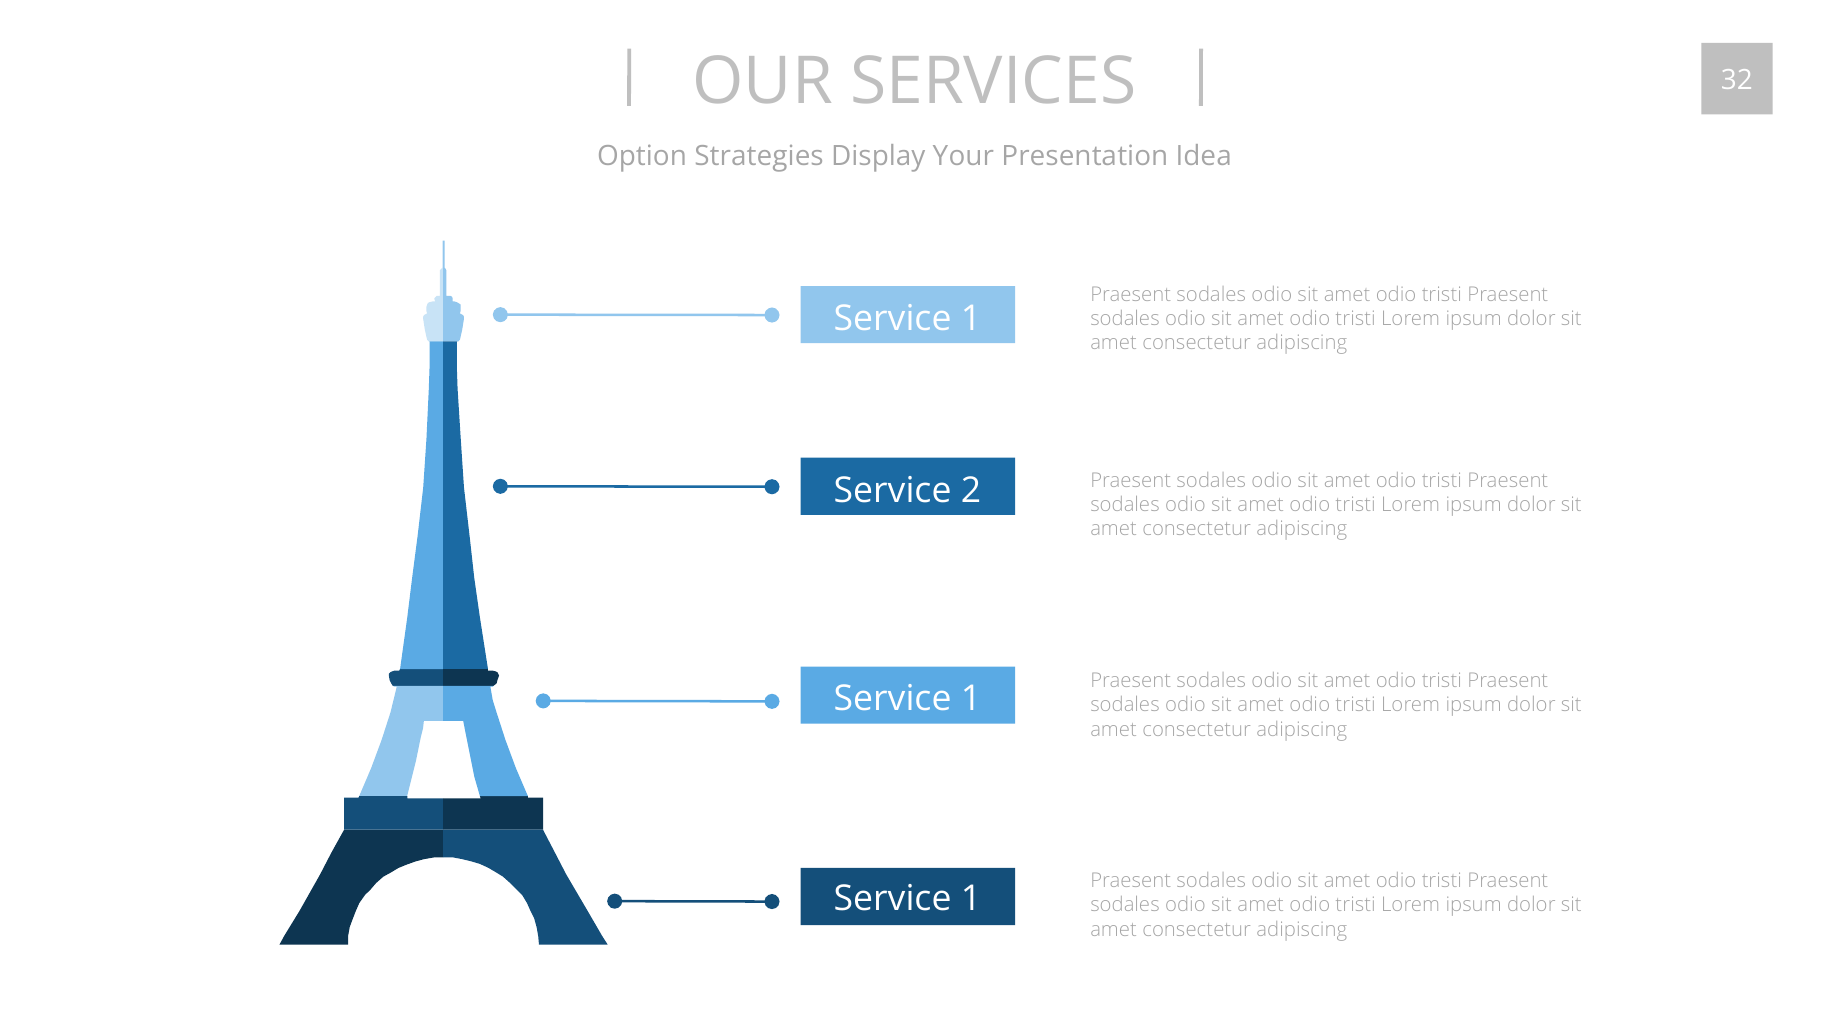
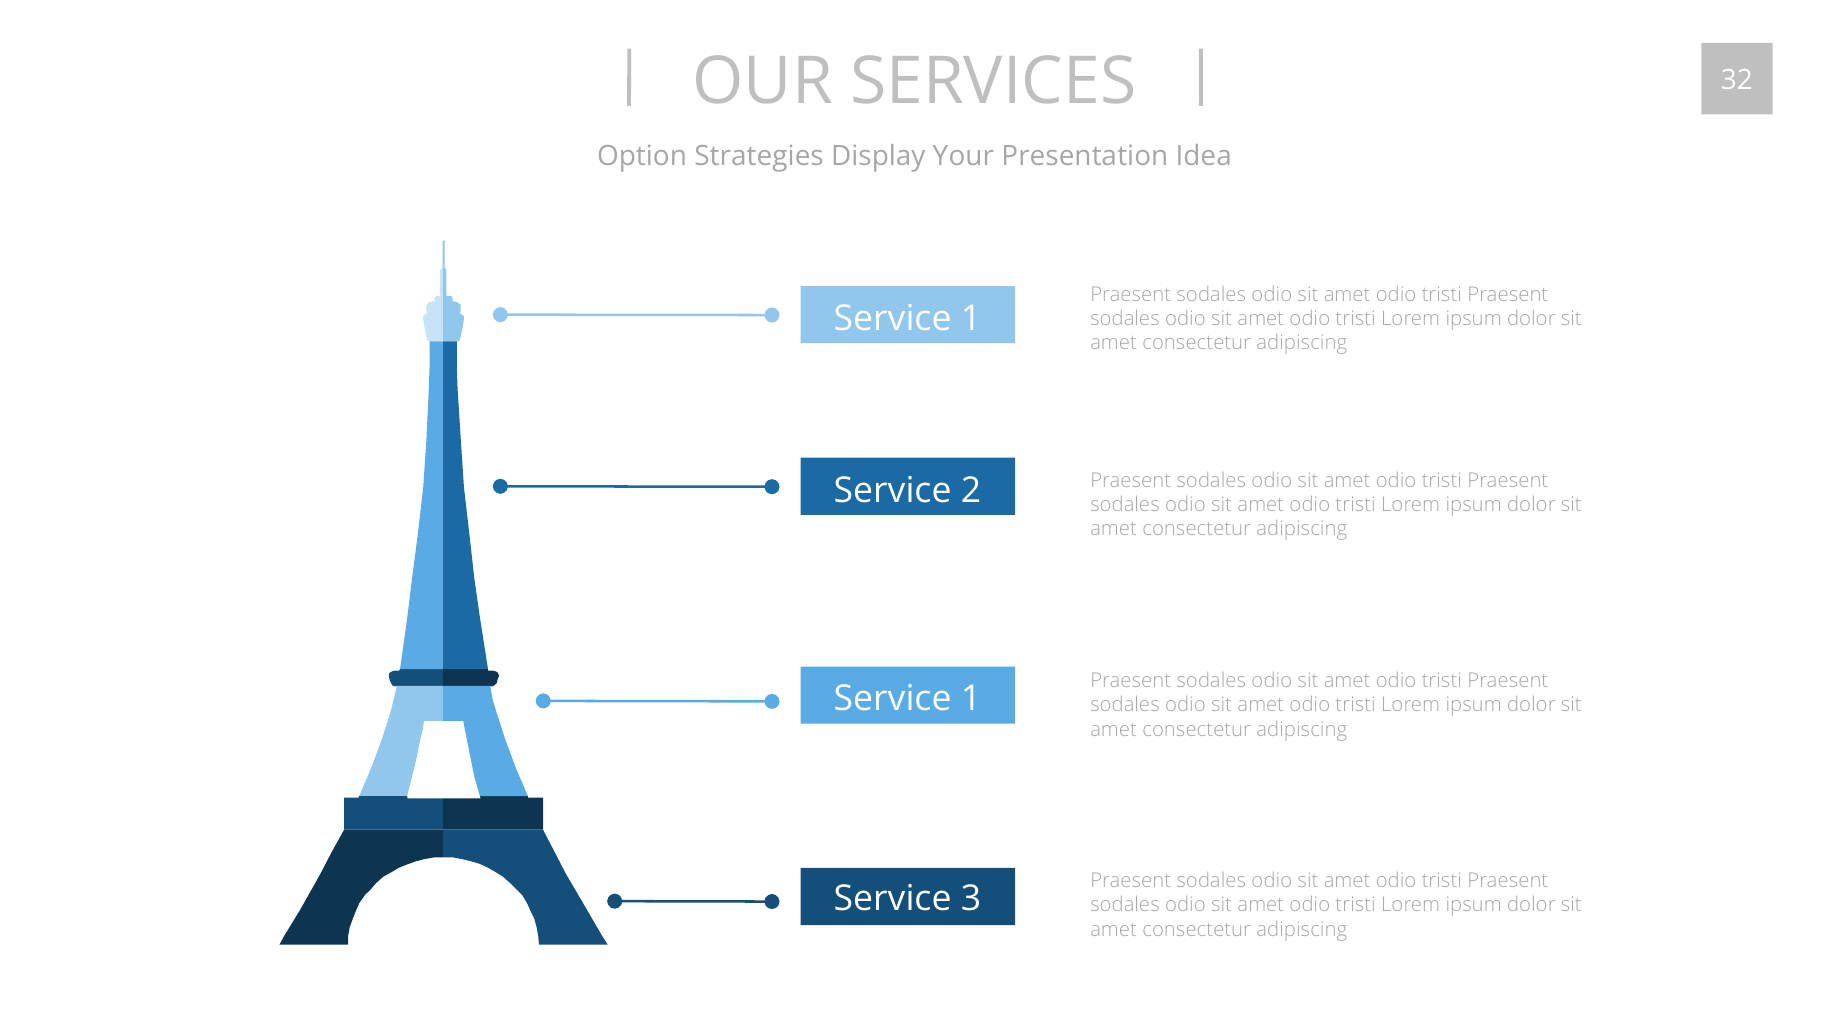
1: 1 -> 3 (971, 898)
